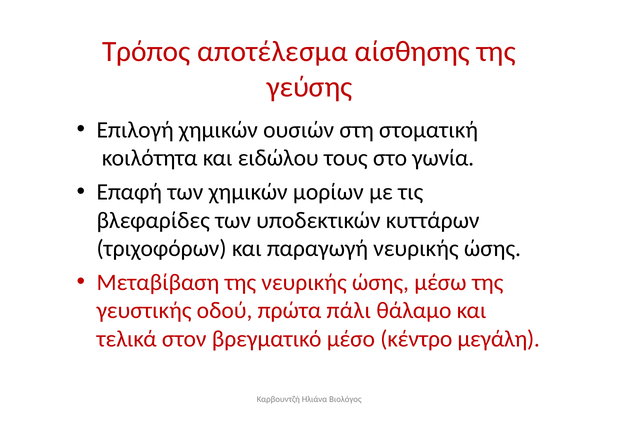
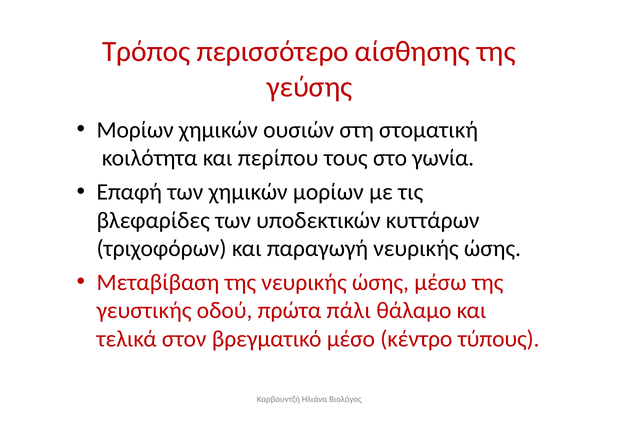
αποτέλεσμα: αποτέλεσμα -> περισσότερο (273, 52)
Επιλογή: Επιλογή -> Μορίων (135, 130)
ειδώλου: ειδώλου -> περίπου (278, 158)
μεγάλη: μεγάλη -> τύπους (499, 339)
